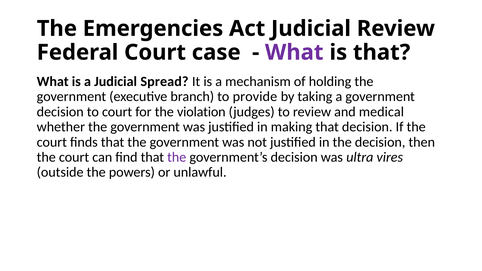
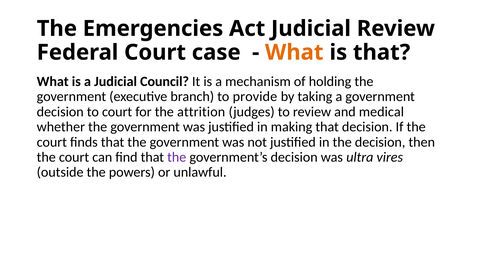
What colour: purple -> orange (294, 52)
Spread: Spread -> Council (165, 81)
violation: violation -> attrition (201, 112)
